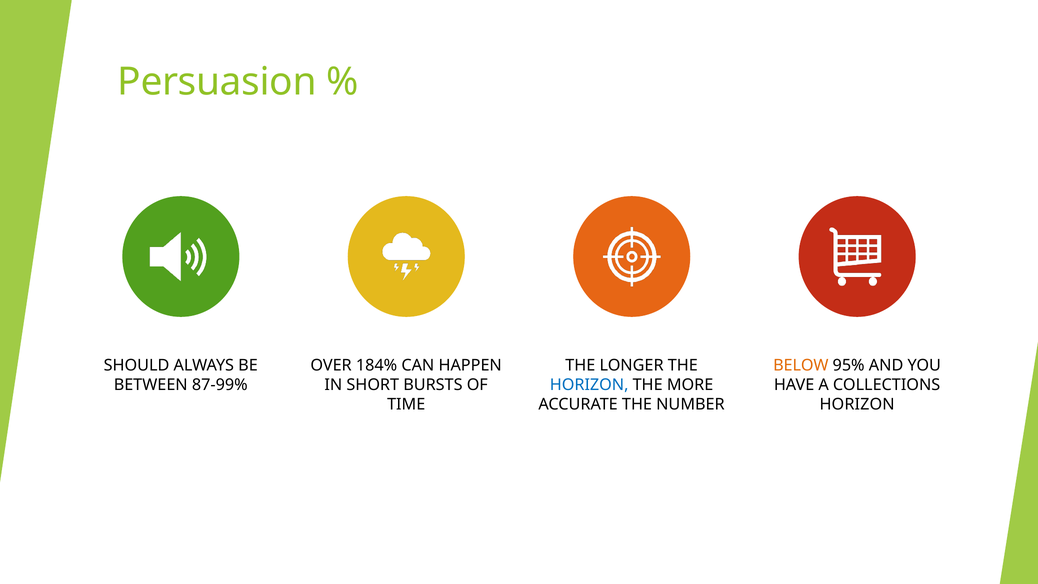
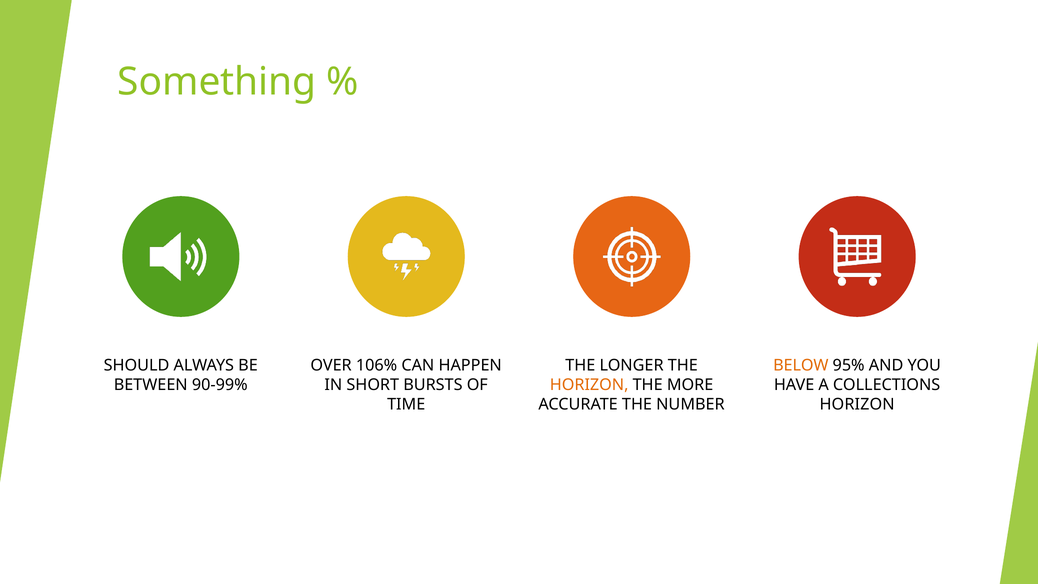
Persuasion: Persuasion -> Something (217, 82)
184%: 184% -> 106% (377, 365)
87-99%: 87-99% -> 90-99% (220, 385)
HORIZON colour: blue -> orange (589, 385)
